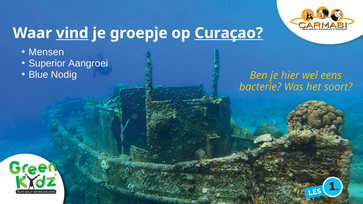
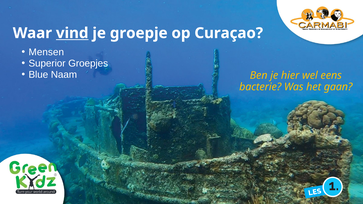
Curaçao underline: present -> none (229, 33)
Aangroei: Aangroei -> Groepjes (88, 63)
Nodig: Nodig -> Naam (64, 75)
soort: soort -> gaan (338, 87)
